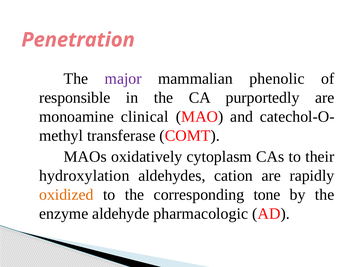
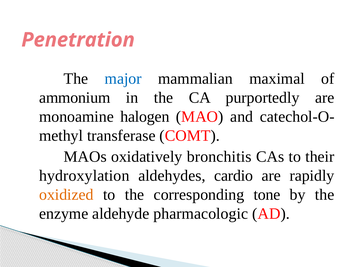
major colour: purple -> blue (123, 79)
phenolic: phenolic -> maximal (277, 79)
responsible: responsible -> ammonium (75, 98)
clinical: clinical -> halogen (145, 117)
cytoplasm: cytoplasm -> bronchitis (219, 157)
cation: cation -> cardio (234, 176)
